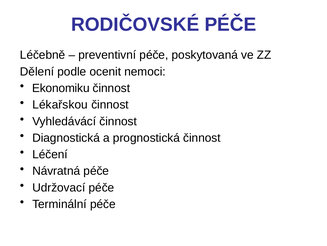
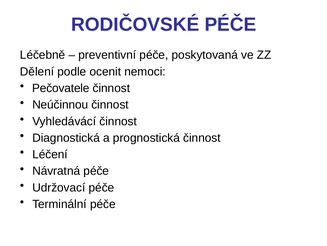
Ekonomiku: Ekonomiku -> Pečovatele (61, 88)
Lékařskou: Lékařskou -> Neúčinnou (60, 104)
